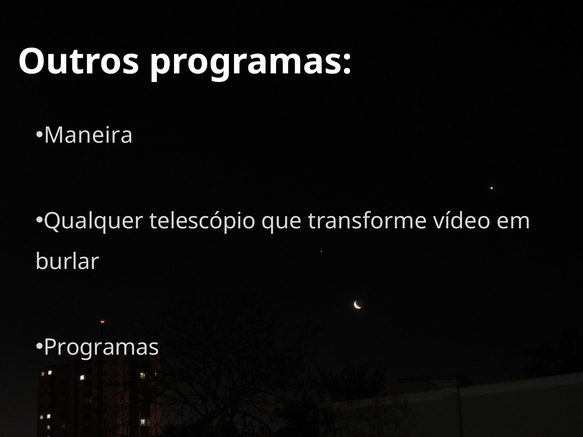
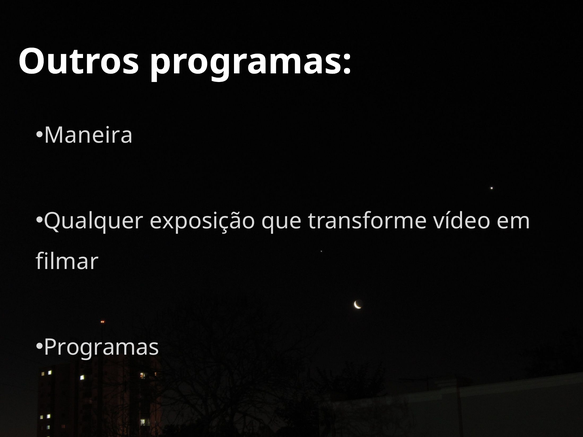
telescópio: telescópio -> exposição (202, 221)
burlar: burlar -> filmar (67, 262)
